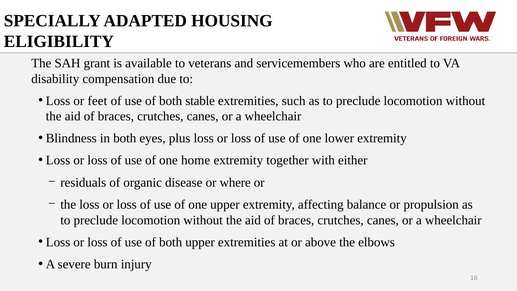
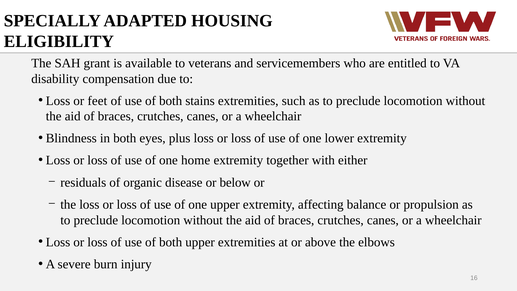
stable: stable -> stains (200, 101)
where: where -> below (235, 182)
